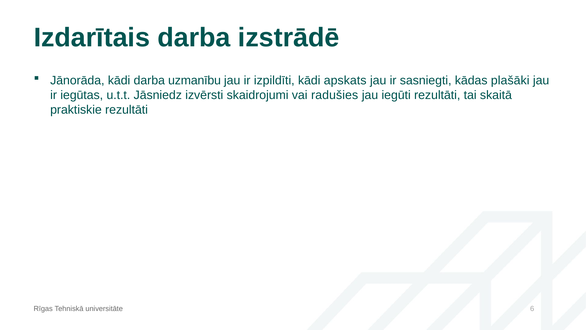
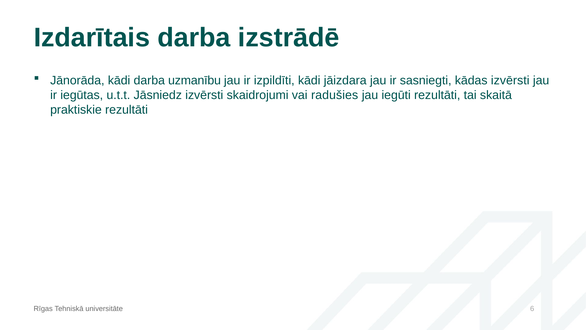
apskats: apskats -> jāizdara (345, 80)
kādas plašāki: plašāki -> izvērsti (510, 80)
